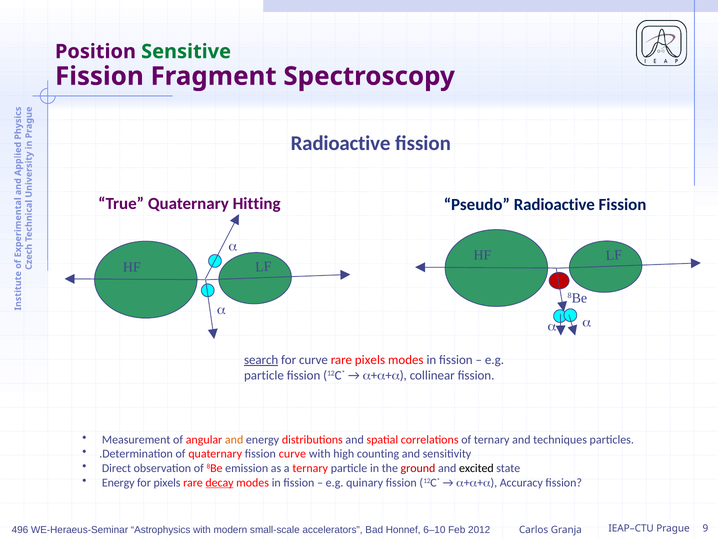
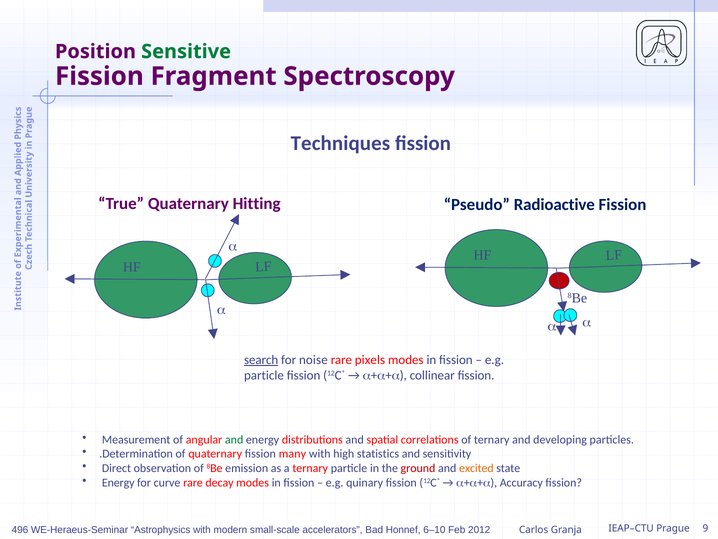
Radioactive: Radioactive -> Techniques (340, 143)
for curve: curve -> noise (313, 360)
and colour: orange -> green (234, 439)
techniques: techniques -> developing (560, 439)
fission curve: curve -> many (292, 454)
counting: counting -> statistics (378, 454)
excited colour: black -> orange (476, 468)
for pixels: pixels -> curve (167, 482)
decay underline: present -> none (219, 482)
